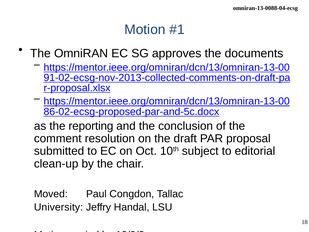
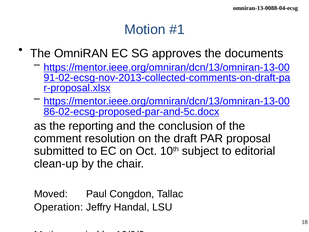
University: University -> Operation (58, 207)
